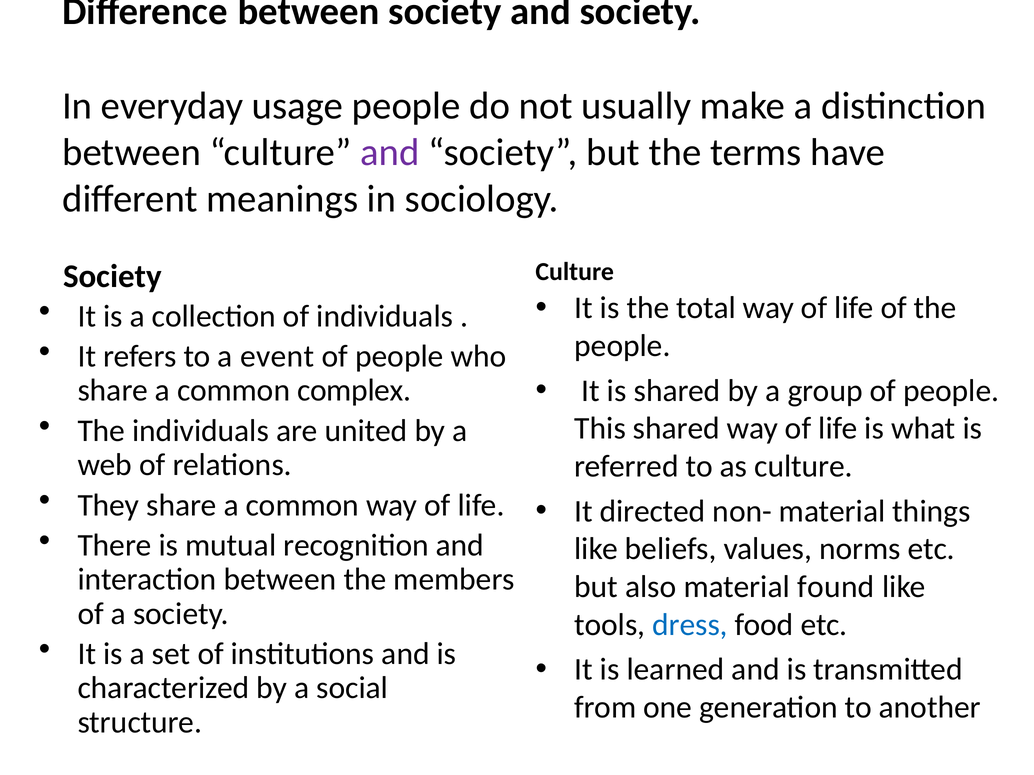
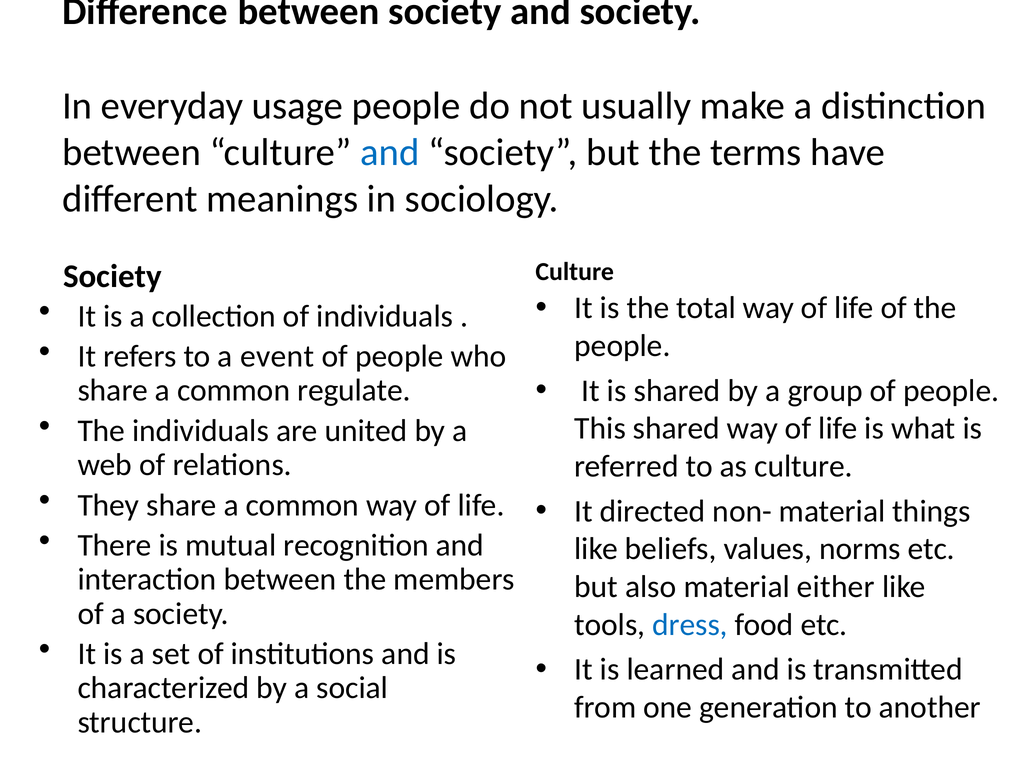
and colour: purple -> blue (390, 152)
complex: complex -> regulate (354, 391)
found: found -> either (836, 587)
